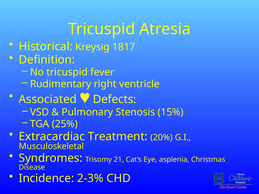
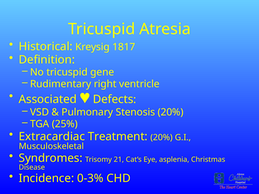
fever: fever -> gene (102, 72)
Stenosis 15%: 15% -> 20% (171, 112)
2-3%: 2-3% -> 0-3% (90, 179)
